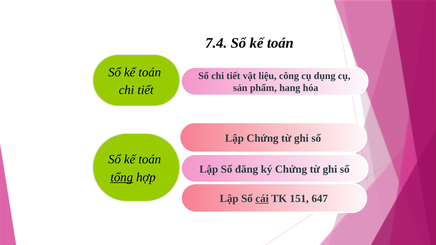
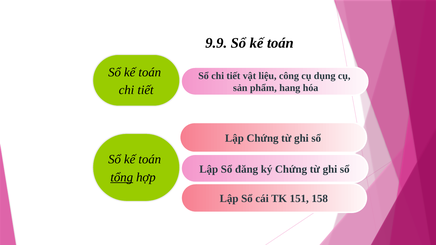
7.4: 7.4 -> 9.9 (216, 43)
cái underline: present -> none (262, 199)
647: 647 -> 158 (320, 199)
